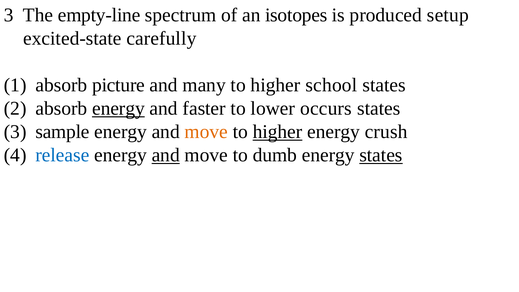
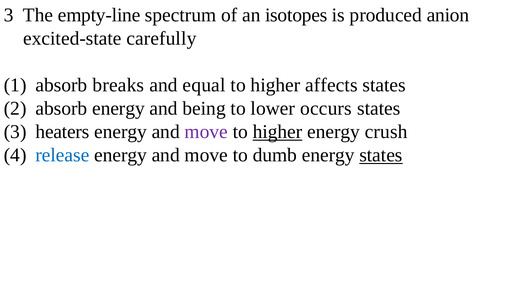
setup: setup -> anion (448, 15)
picture: picture -> breaks (118, 85)
many: many -> equal (204, 85)
school: school -> affects (331, 85)
energy underline: present -> none (118, 108)
faster: faster -> being (204, 108)
sample: sample -> heaters (62, 132)
move colour: orange -> purple (206, 132)
and underline: present -> none (166, 155)
